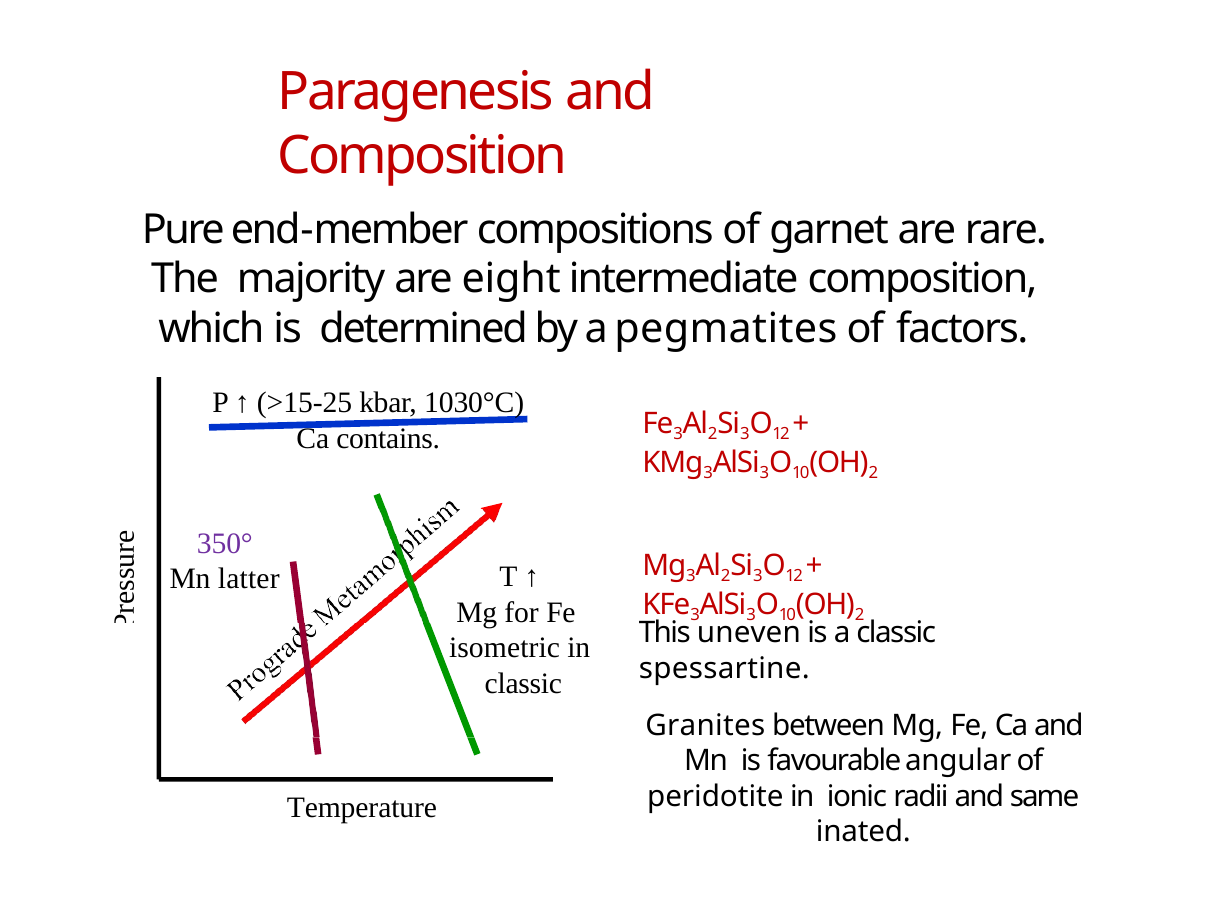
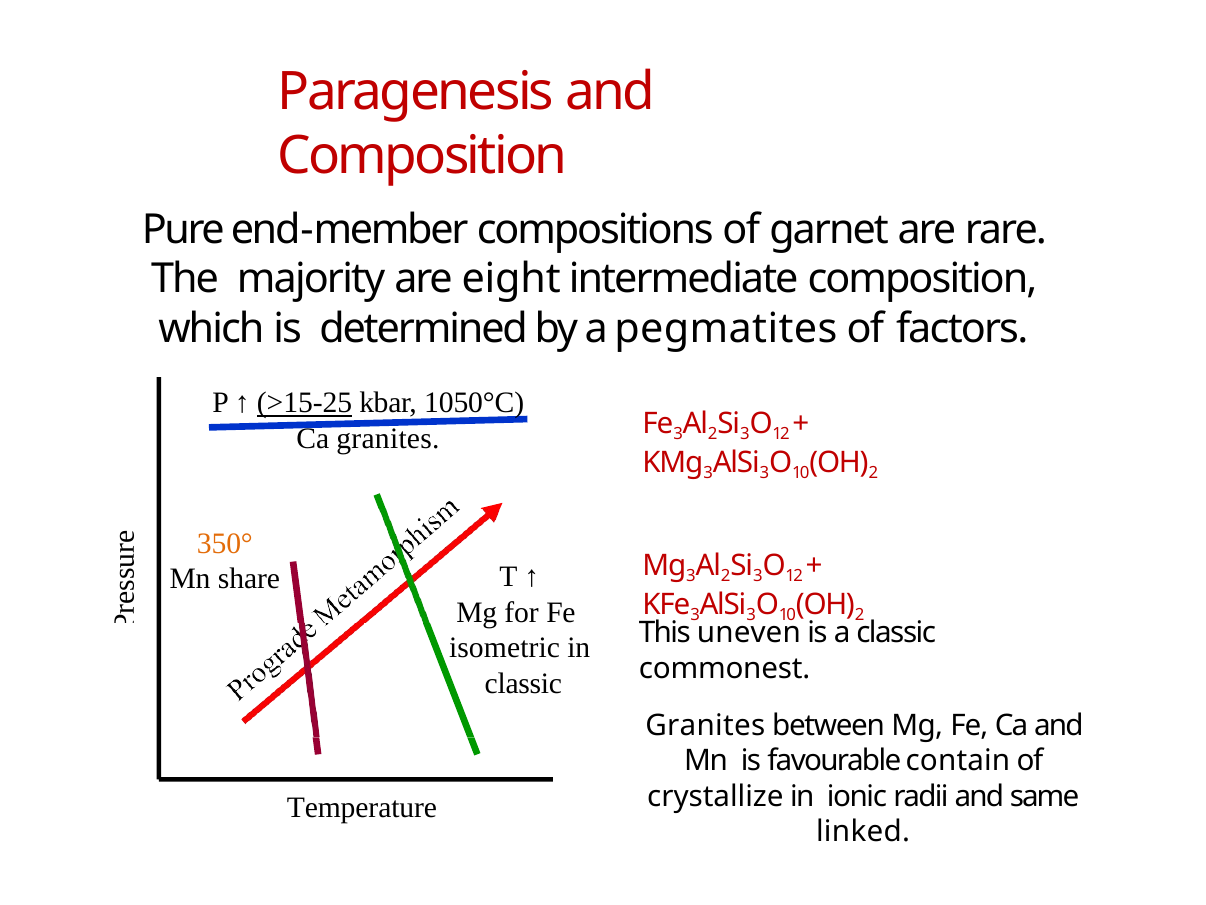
>15-25 underline: none -> present (305, 403)
1030°C: 1030°C -> 1050°C (474, 403)
Ca contains: contains -> granites (388, 438)
350° colour: purple -> orange (225, 543)
latter: latter -> share (249, 579)
spessartine: spessartine -> commonest (725, 668)
angular: angular -> contain (958, 760)
peridotite: peridotite -> crystallize (715, 796)
inated: inated -> linked (863, 831)
